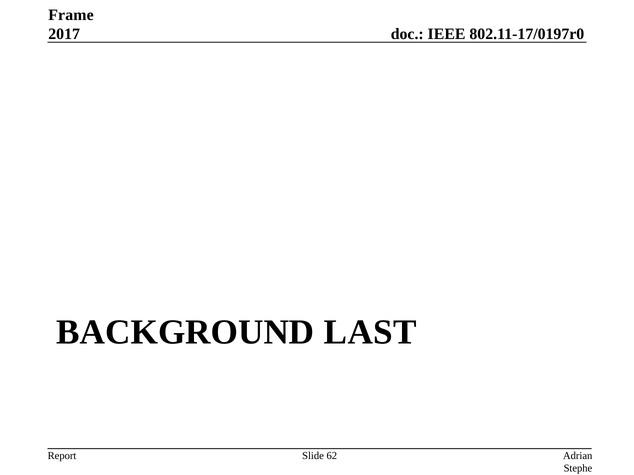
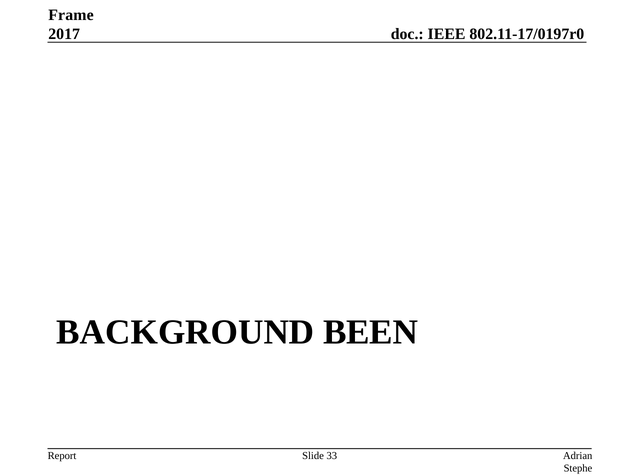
LAST: LAST -> BEEN (371, 332)
62: 62 -> 33 (332, 456)
